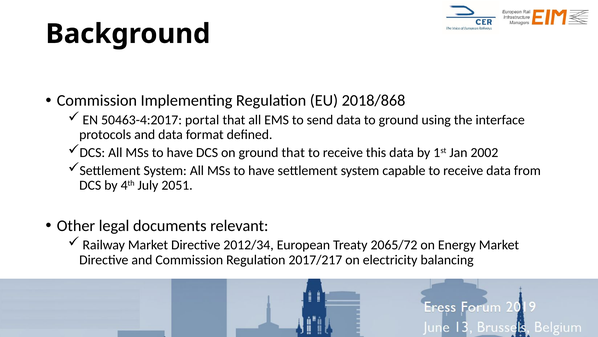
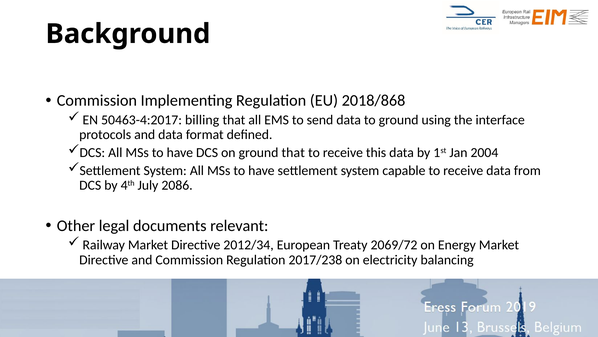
portal: portal -> billing (202, 120)
2002: 2002 -> 2004 (484, 152)
2051: 2051 -> 2086 (177, 185)
2065/72: 2065/72 -> 2069/72 (394, 245)
2017/217: 2017/217 -> 2017/238 (315, 259)
